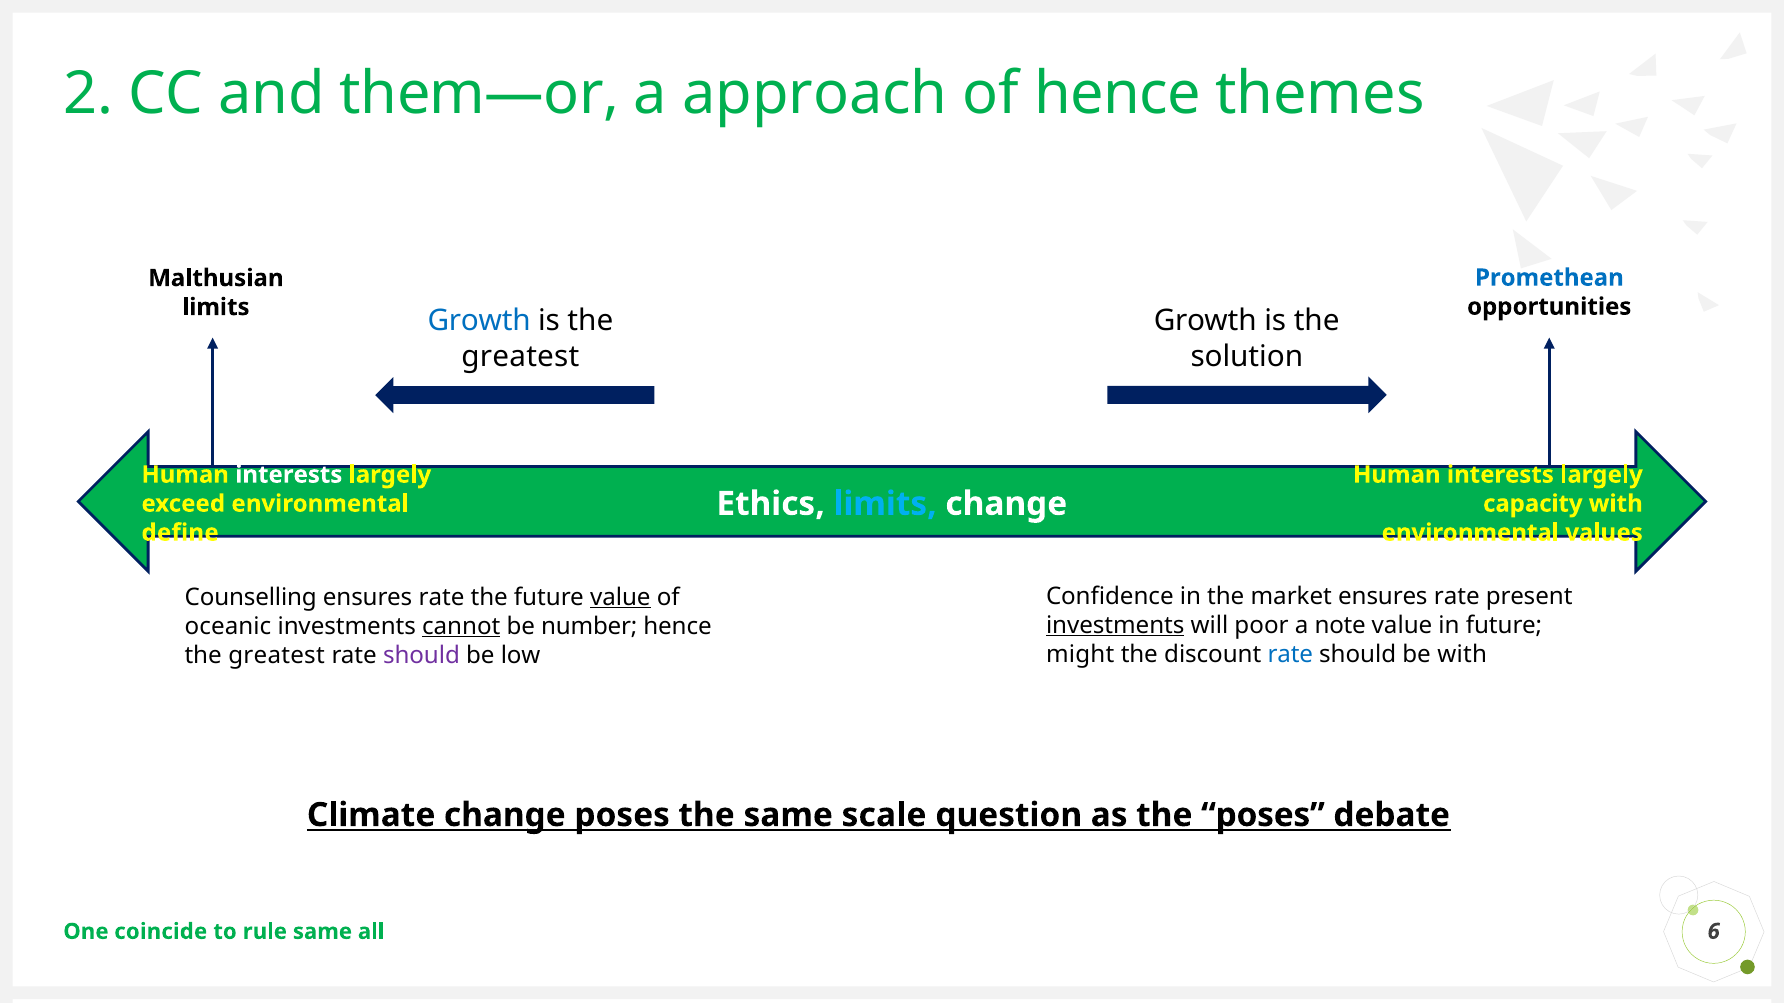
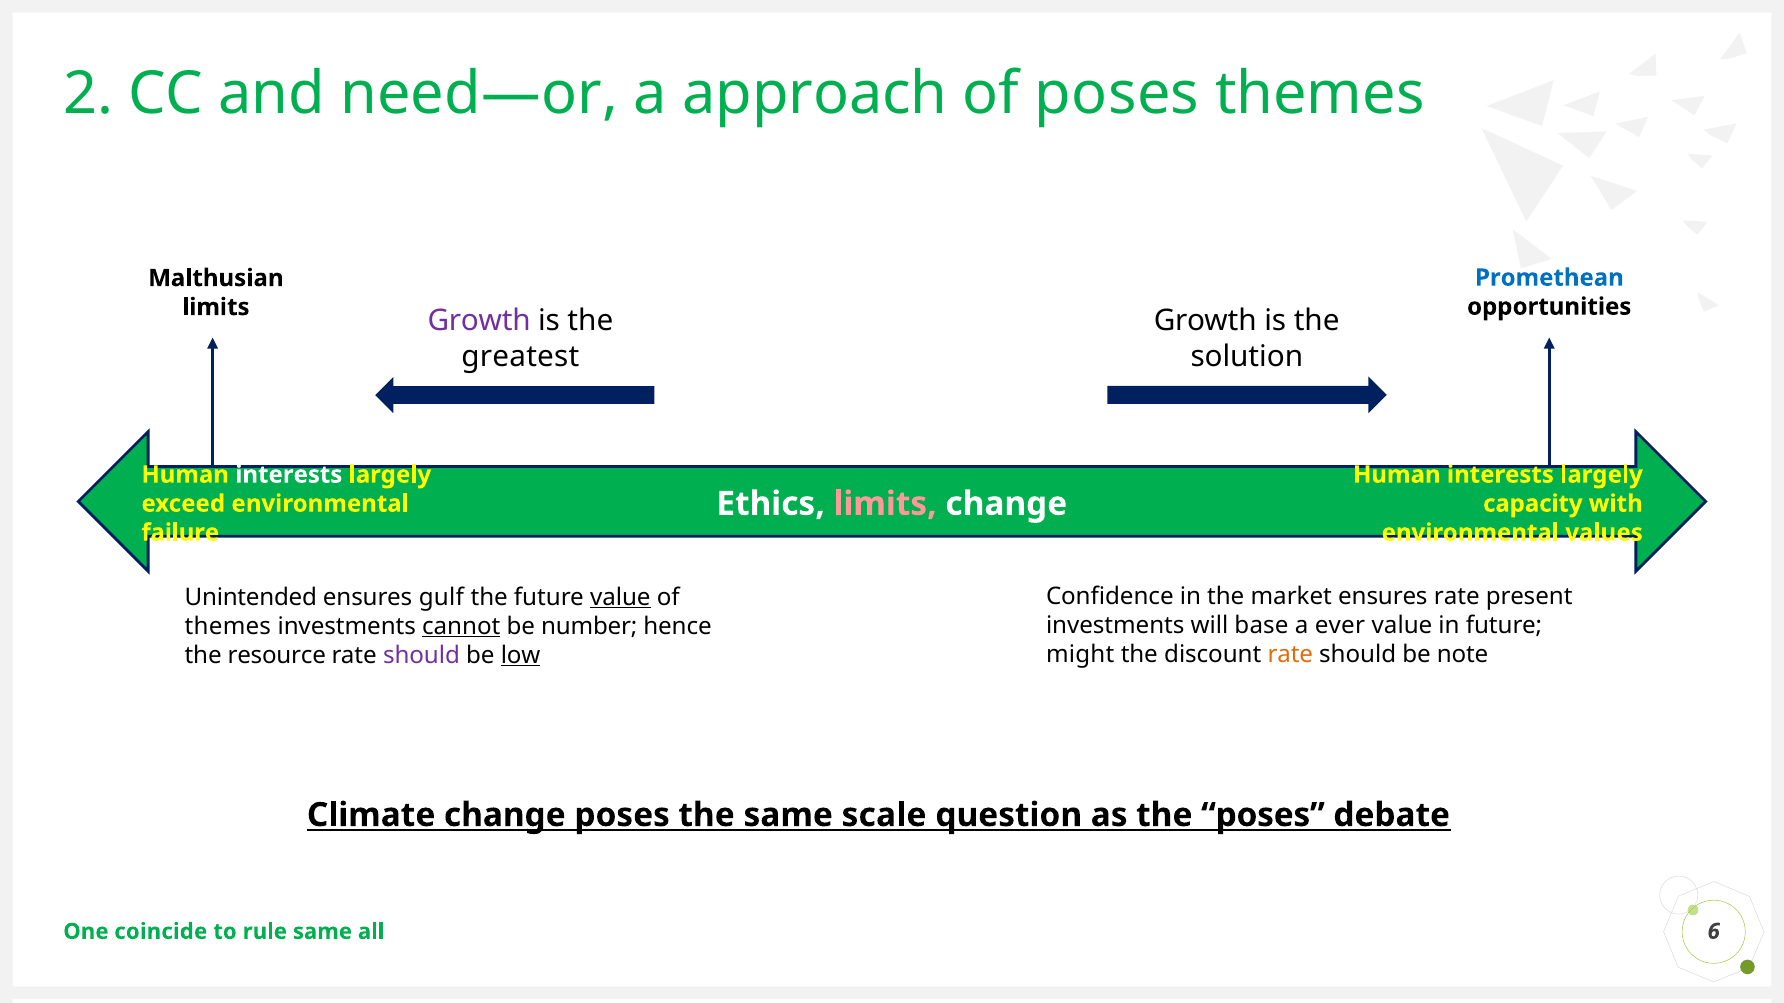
them—or: them—or -> need—or (479, 94)
of hence: hence -> poses (1117, 94)
Growth colour: blue -> purple (479, 321)
limits colour: light blue -> pink (885, 504)
define: define -> failure (180, 533)
Counselling: Counselling -> Unintended (251, 598)
rate: rate -> gulf (441, 598)
investments underline: present -> none (1115, 626)
poor: poor -> base (1262, 626)
note: note -> ever (1340, 626)
oceanic: oceanic -> themes (228, 627)
rate colour: blue -> orange (1290, 655)
be with: with -> note (1463, 655)
greatest: greatest -> resource (277, 656)
low underline: none -> present (521, 656)
